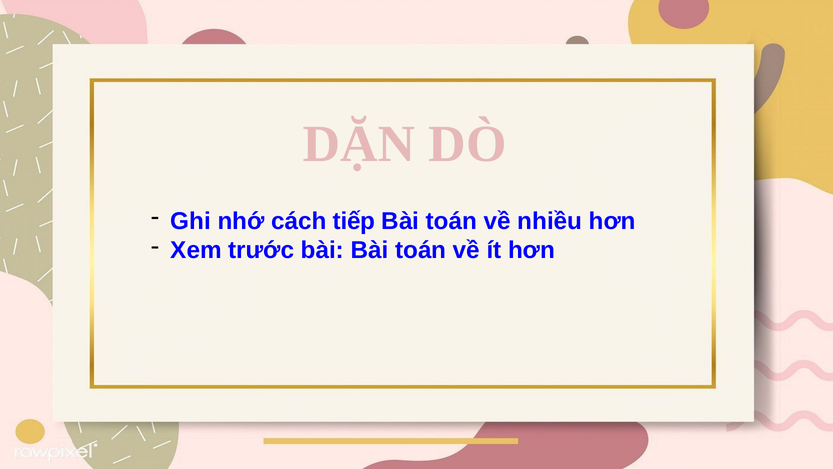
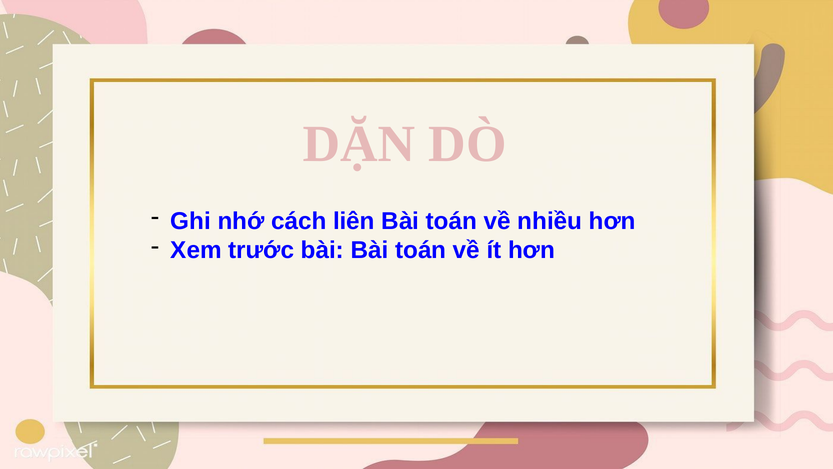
tiếp: tiếp -> liên (354, 221)
